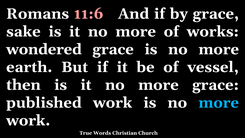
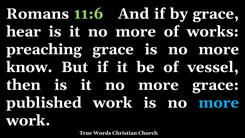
11:6 colour: pink -> light green (89, 14)
sake: sake -> hear (23, 32)
wondered: wondered -> preaching (44, 49)
earth: earth -> know (29, 67)
